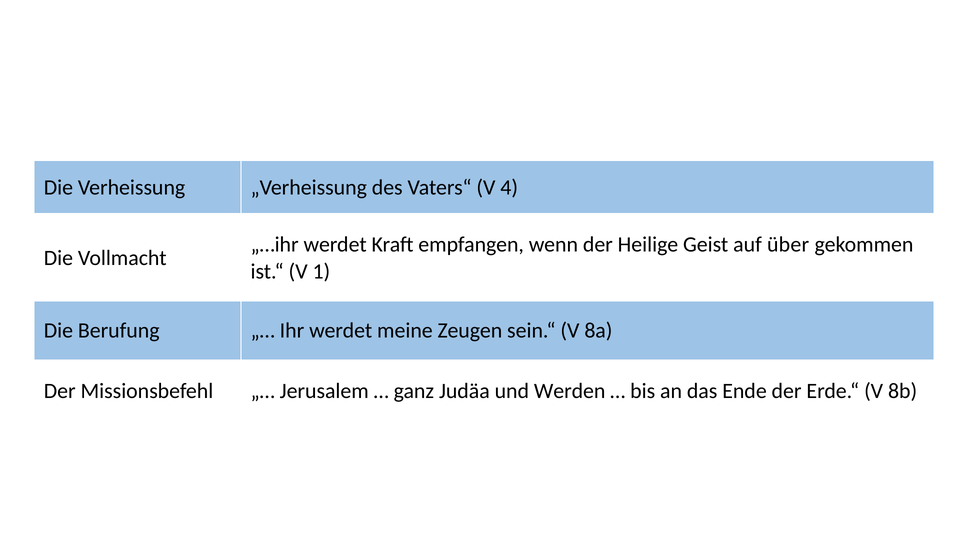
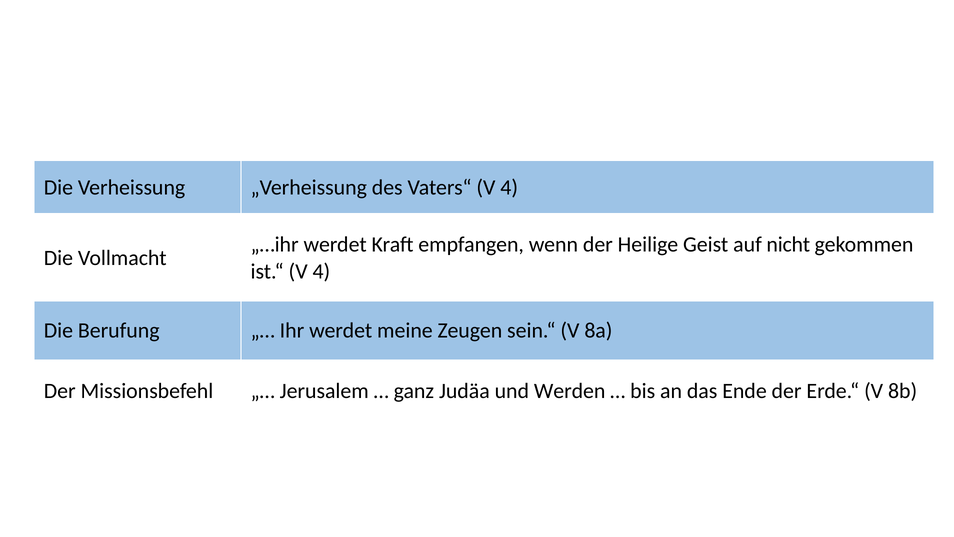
über: über -> nicht (788, 245)
ist.“ V 1: 1 -> 4 (321, 271)
